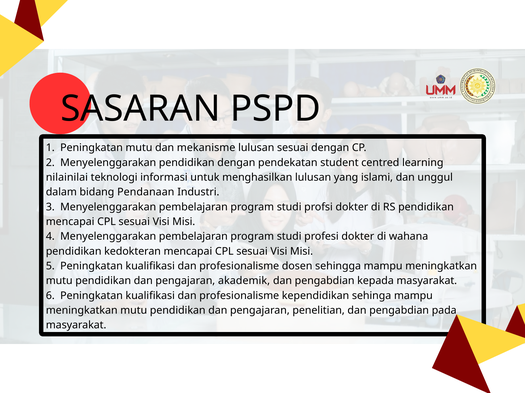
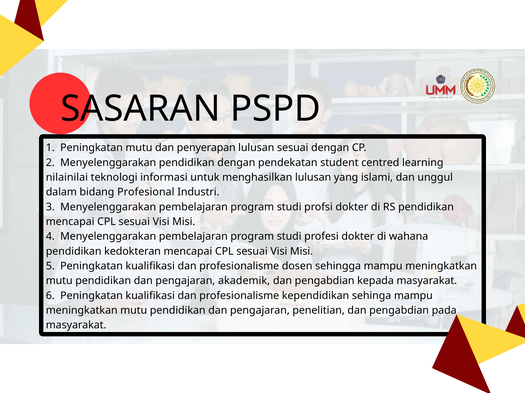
mekanisme: mekanisme -> penyerapan (206, 148)
Pendanaan: Pendanaan -> Profesional (146, 193)
